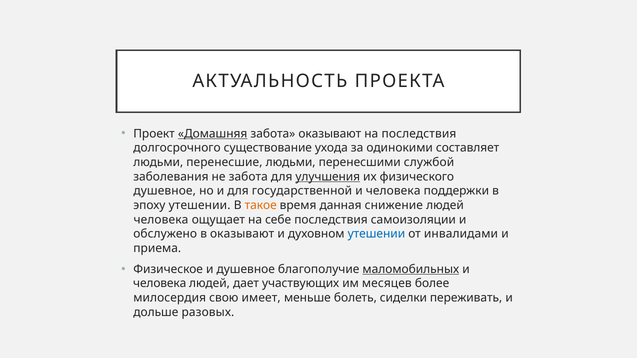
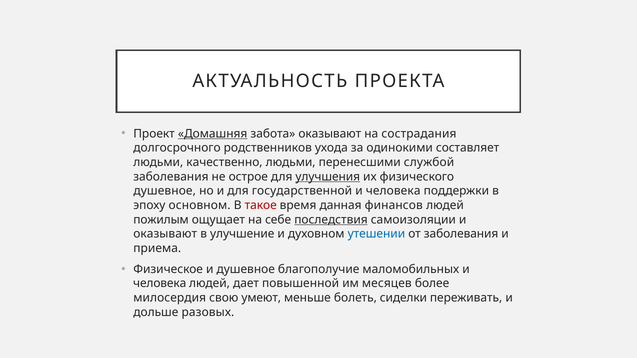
на последствия: последствия -> сострадания (419, 134)
существование: существование -> родственников (268, 148)
перенесшие: перенесшие -> качественно (224, 162)
не забота: забота -> острое (248, 177)
эпоху утешении: утешении -> основном (200, 205)
такое colour: orange -> red (261, 205)
снижение: снижение -> финансов (394, 205)
человека: человека -> пожилым (161, 220)
последствия underline: none -> present (331, 220)
обслужено: обслужено -> оказывают (165, 234)
в оказывают: оказывают -> улучшение (242, 234)
от инвалидами: инвалидами -> заболевания (461, 234)
маломобильных underline: present -> none (411, 269)
участвующих: участвующих -> повышенной (301, 284)
имеет: имеет -> умеют (261, 298)
